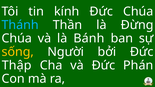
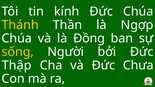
Thánh colour: light blue -> yellow (20, 25)
Đừng: Đừng -> Ngợp (137, 25)
Bánh: Bánh -> Đồng (89, 38)
Phán: Phán -> Chưa (138, 65)
